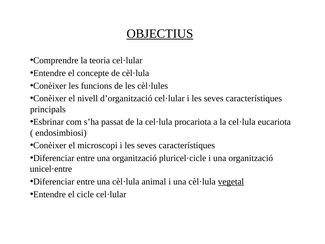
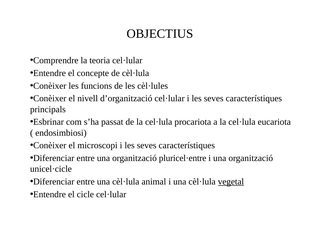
OBJECTIUS underline: present -> none (160, 34)
pluricel·cicle: pluricel·cicle -> pluricel·entre (183, 158)
unicel·entre: unicel·entre -> unicel·cicle (51, 169)
